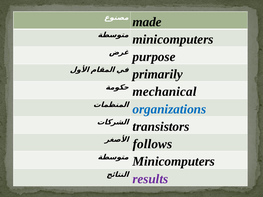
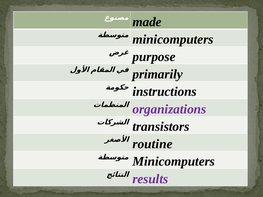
mechanical: mechanical -> instructions (165, 92)
organizations colour: blue -> purple (169, 109)
follows: follows -> routine (152, 144)
